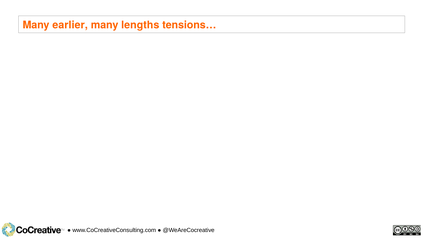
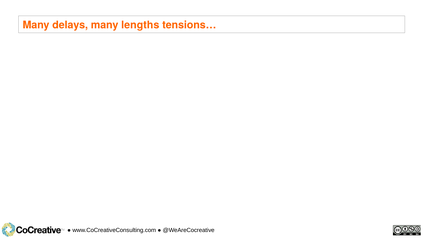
earlier: earlier -> delays (70, 25)
